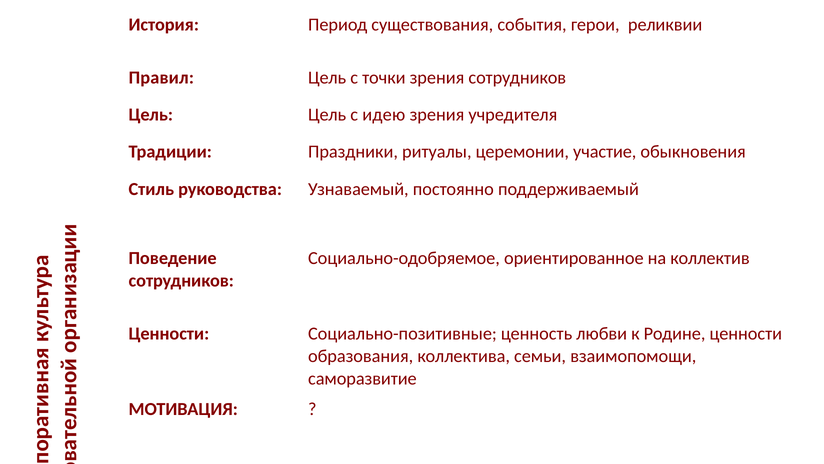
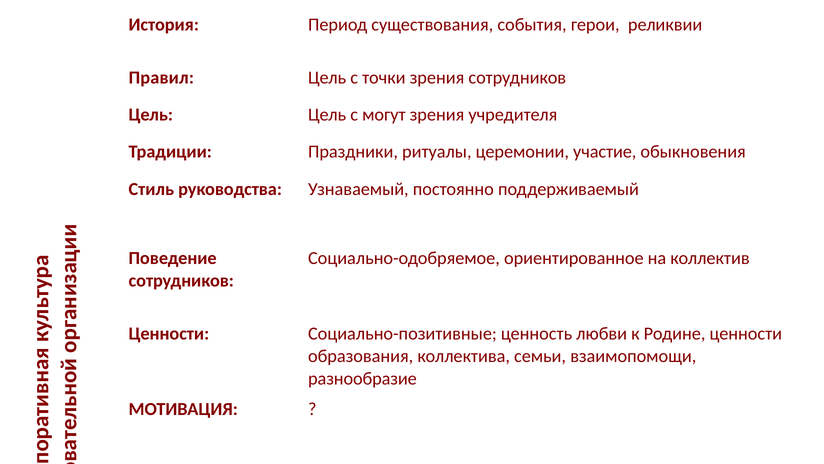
идею: идею -> могут (384, 115)
саморазвитие: саморазвитие -> разнообразие (362, 378)
